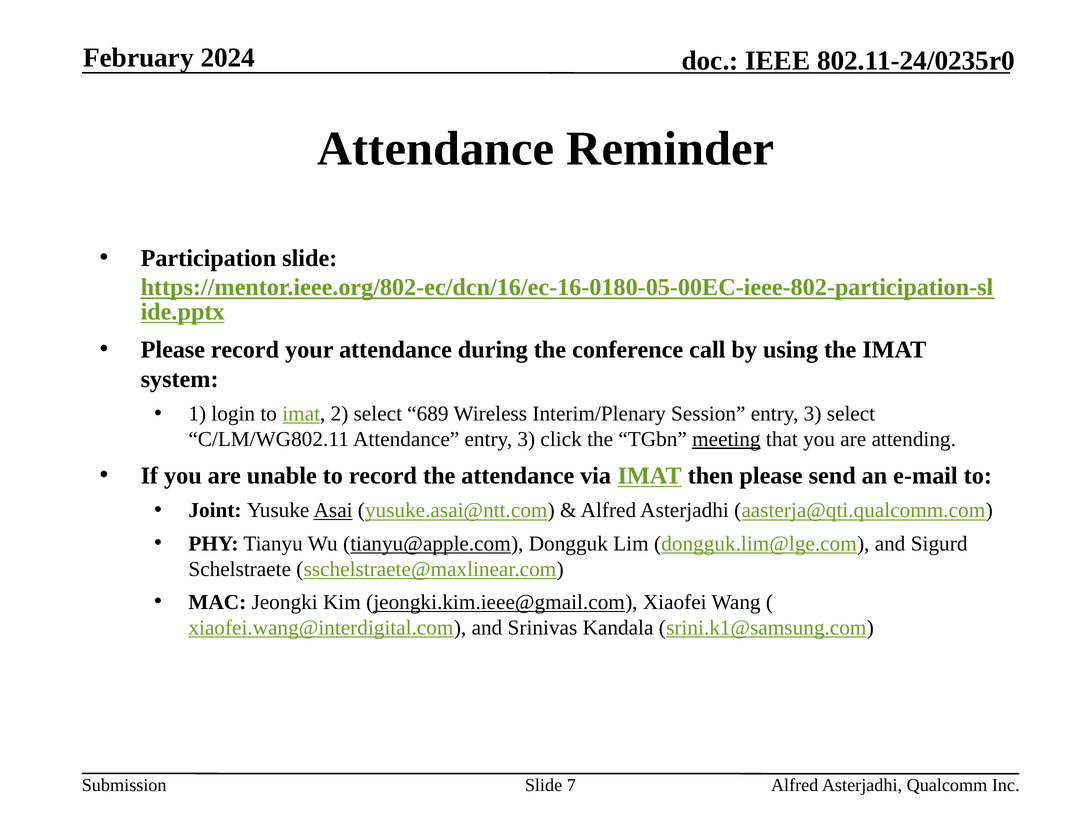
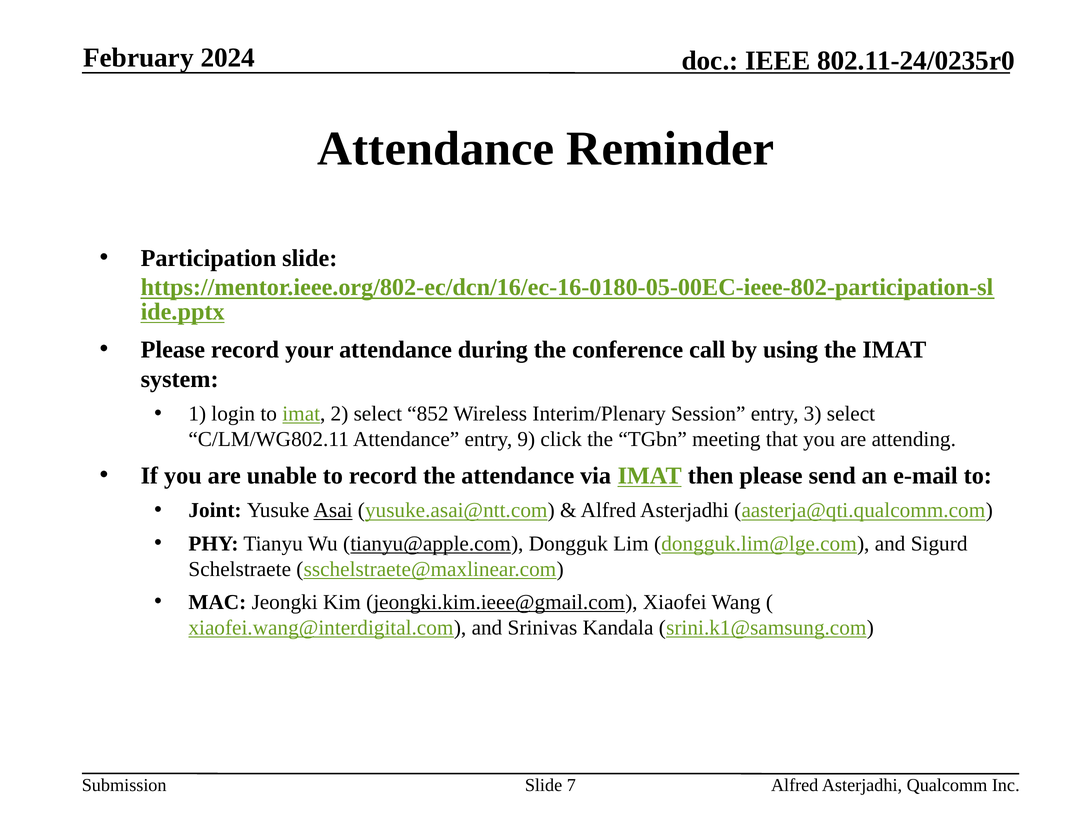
689: 689 -> 852 (428, 414)
Attendance entry 3: 3 -> 9 (526, 439)
meeting underline: present -> none (726, 439)
